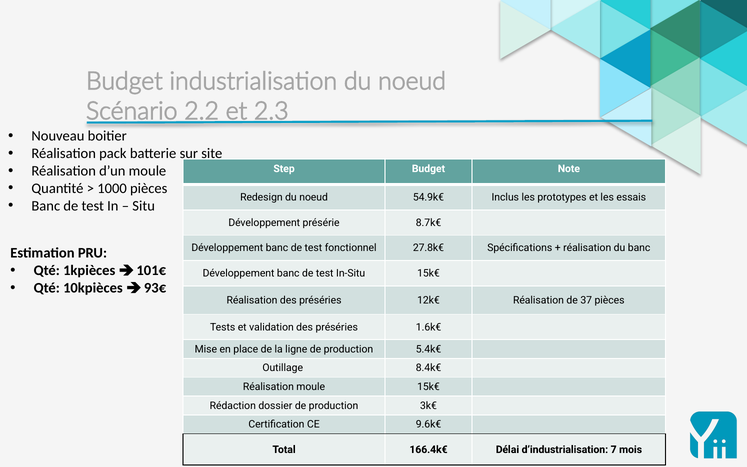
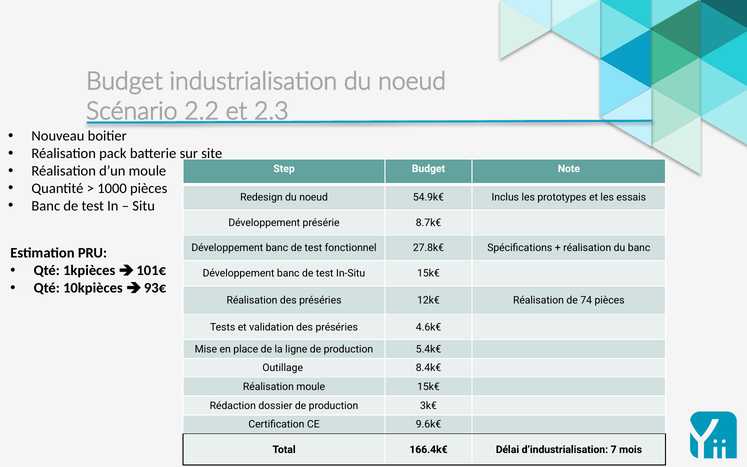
37: 37 -> 74 (586, 300)
1.6k€: 1.6k€ -> 4.6k€ (429, 327)
